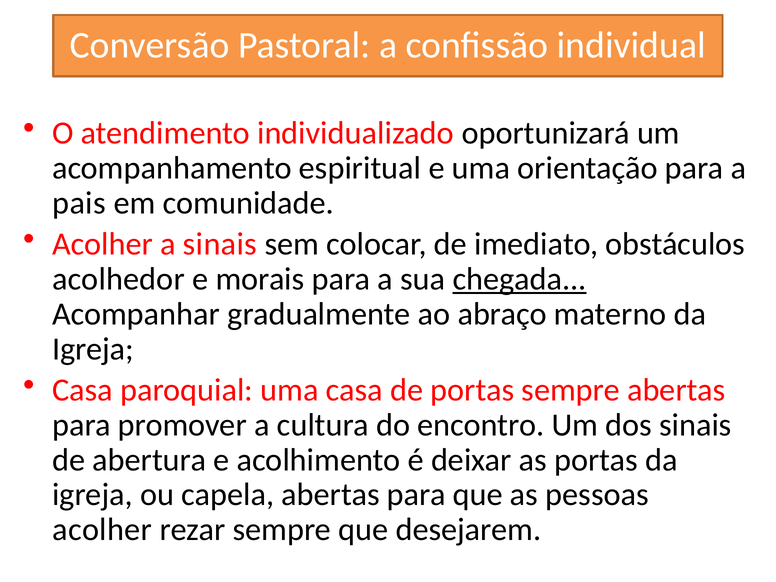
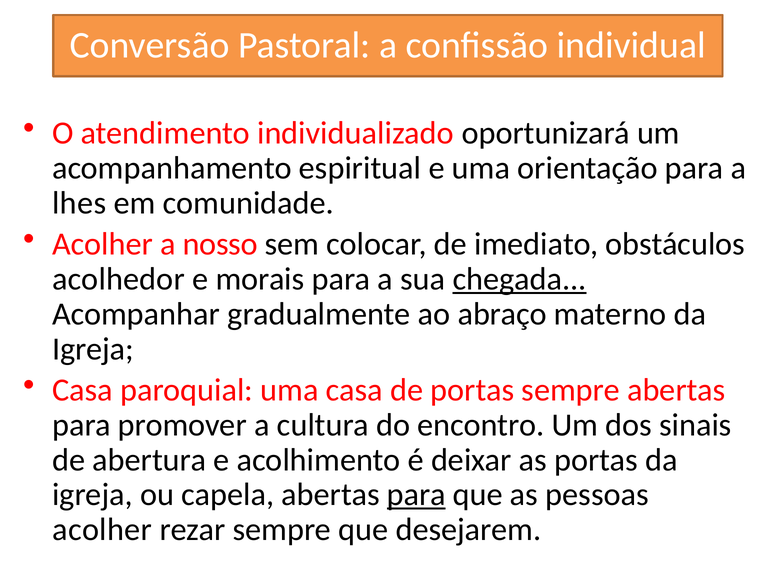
pais: pais -> lhes (79, 203)
a sinais: sinais -> nosso (220, 244)
para underline: none -> present (416, 495)
